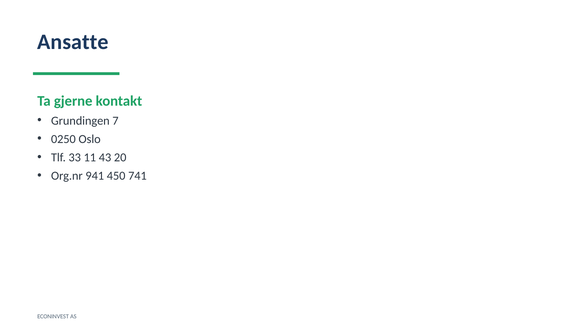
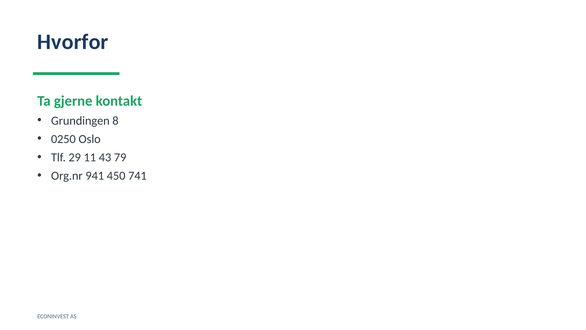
Ansatte: Ansatte -> Hvorfor (73, 42)
7: 7 -> 8 (115, 120)
33: 33 -> 29 (75, 157)
20: 20 -> 79 (120, 157)
